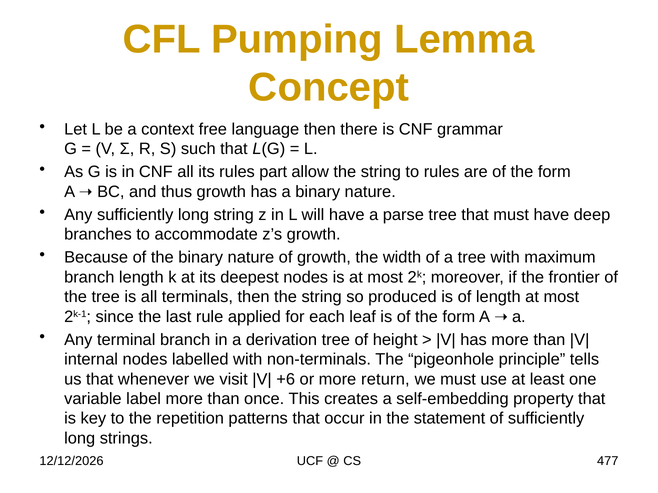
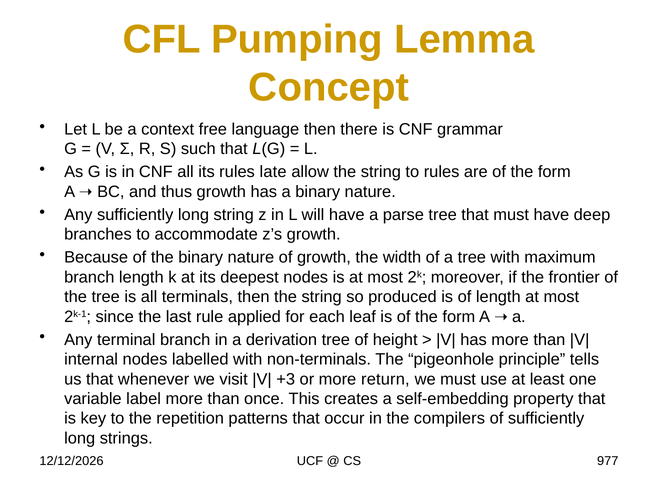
part: part -> late (273, 172)
+6: +6 -> +3 (286, 380)
statement: statement -> compilers (449, 419)
477: 477 -> 977 (608, 461)
